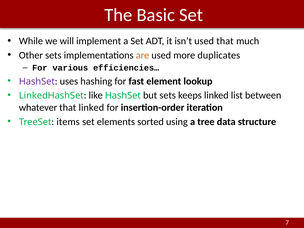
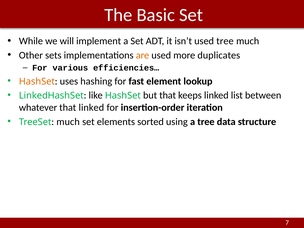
used that: that -> tree (225, 41)
HashSet colour: purple -> orange (37, 81)
but sets: sets -> that (168, 95)
items: items -> much (68, 122)
